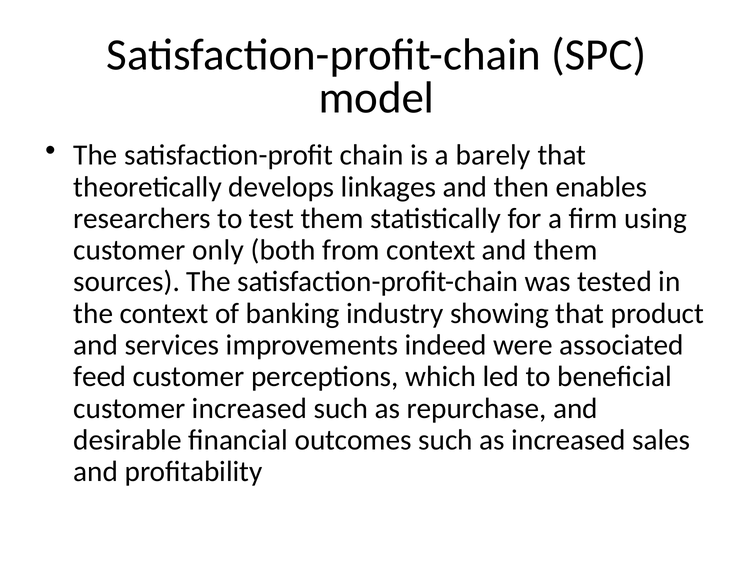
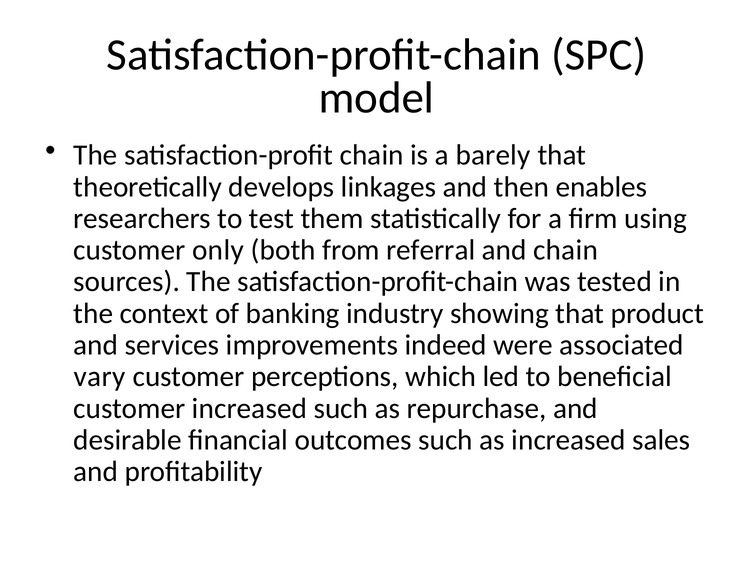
from context: context -> referral (431, 250)
and them: them -> chain (566, 250)
feed: feed -> vary (100, 377)
